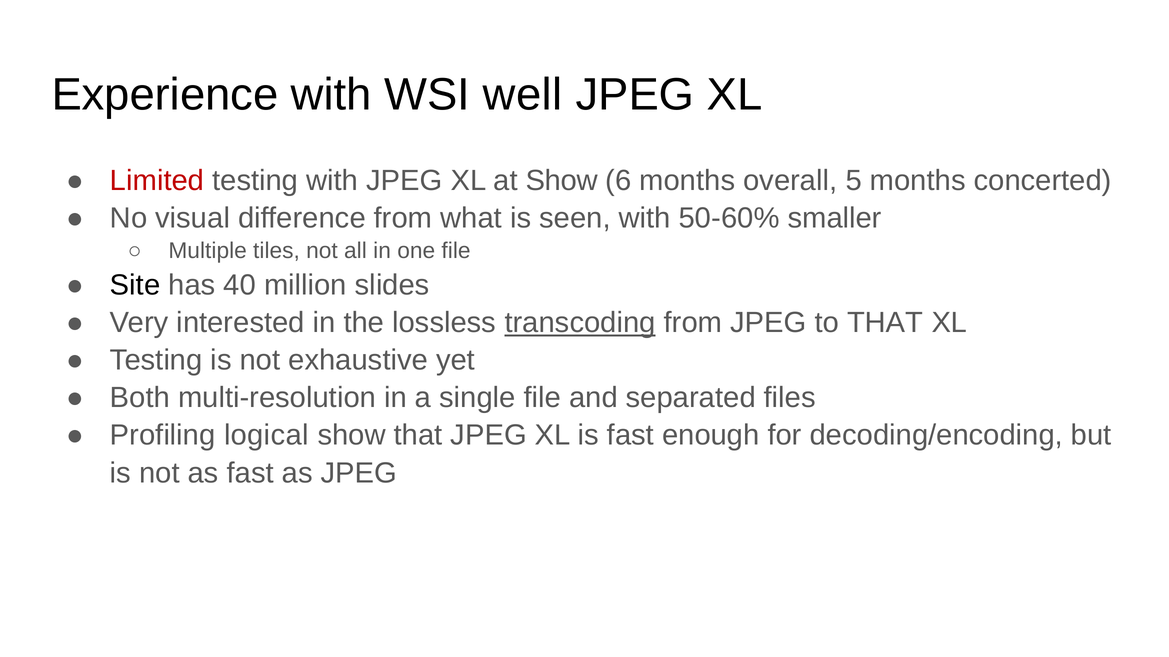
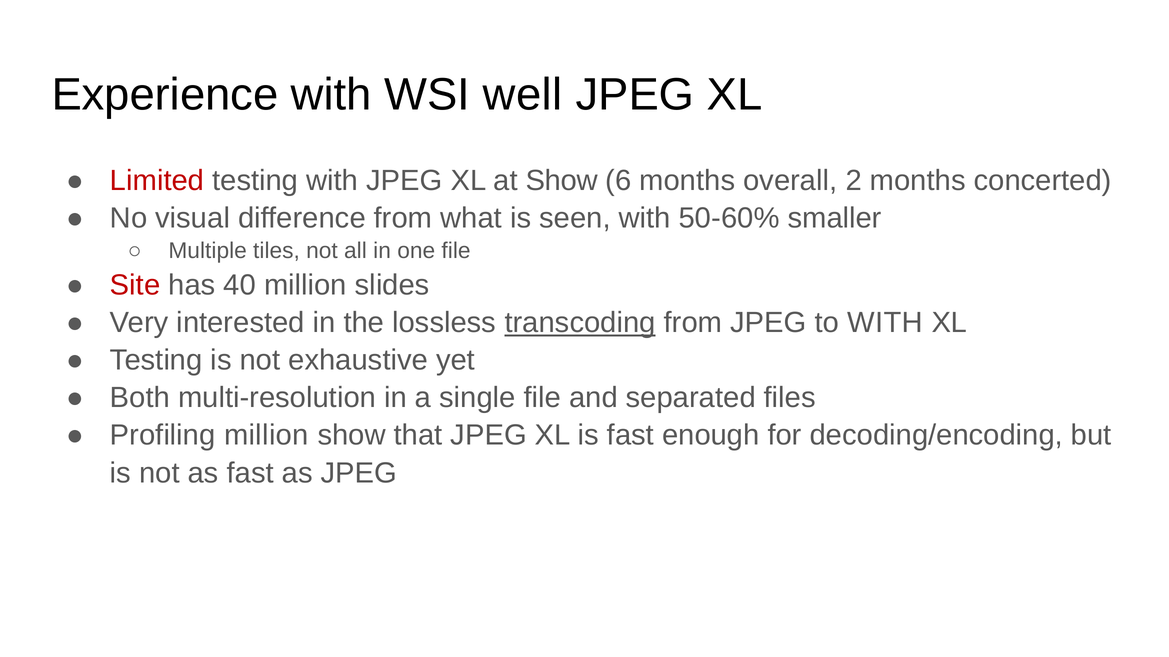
5: 5 -> 2 (854, 181)
Site colour: black -> red (135, 285)
to THAT: THAT -> WITH (885, 323)
Profiling logical: logical -> million (266, 436)
